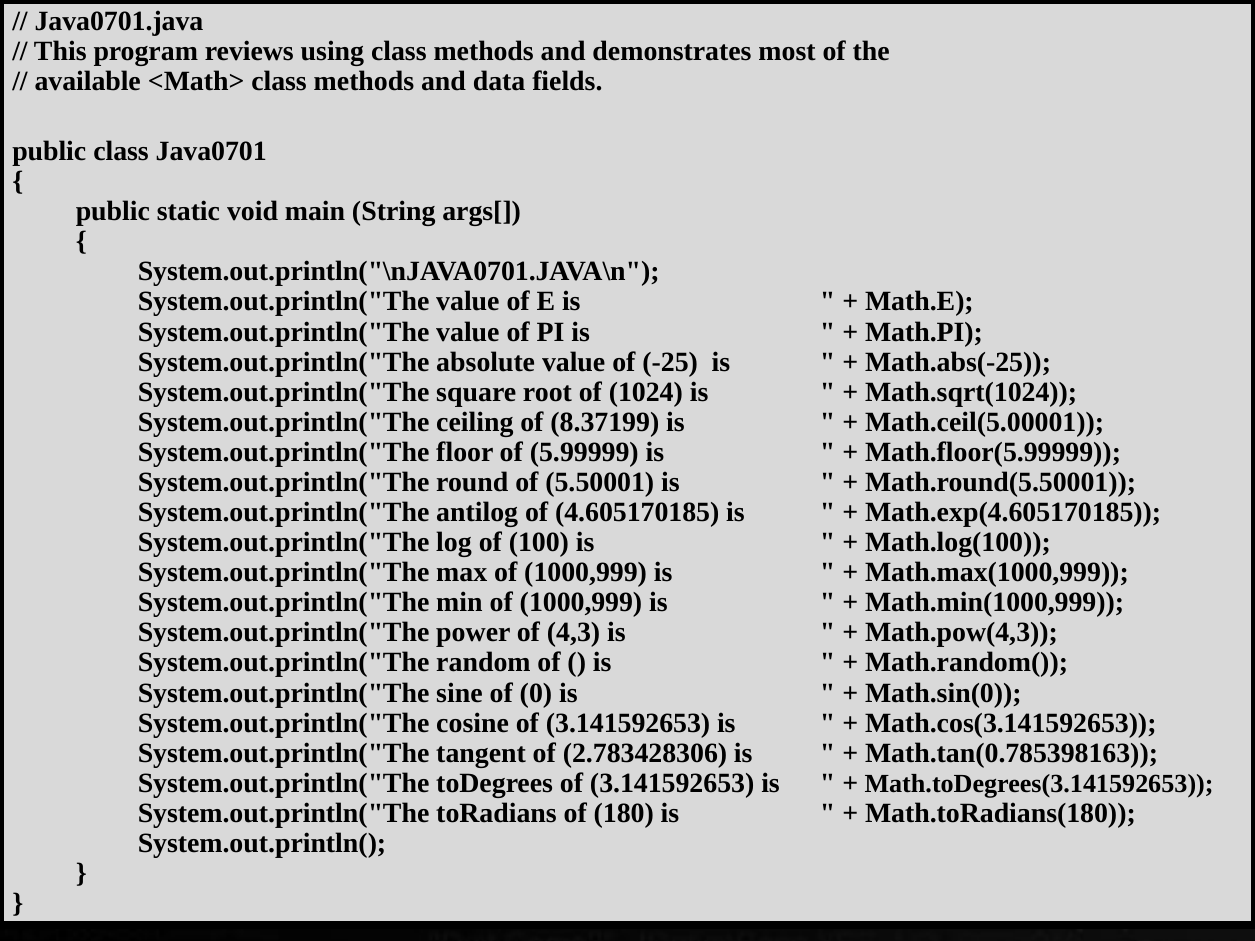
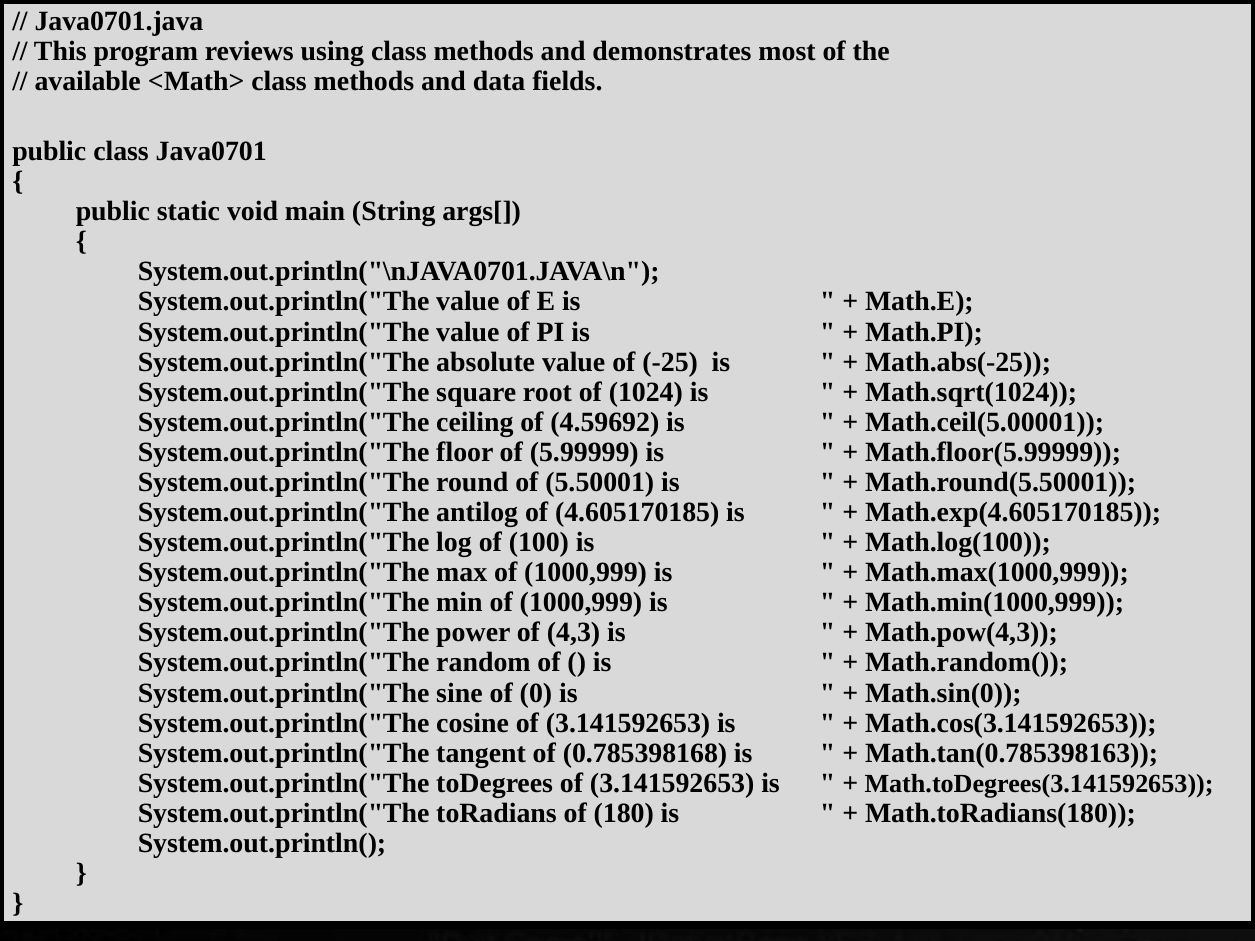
8.37199: 8.37199 -> 4.59692 (605, 422)
2.783428306: 2.783428306 -> 0.785398168 (645, 753)
